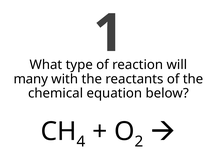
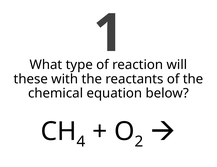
many: many -> these (31, 79)
